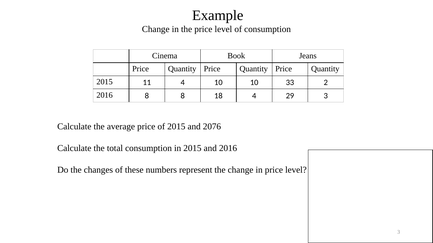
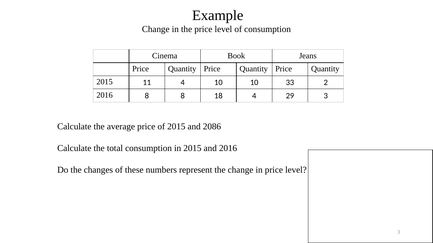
2076: 2076 -> 2086 (212, 127)
